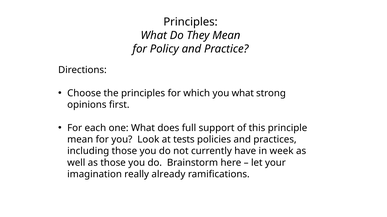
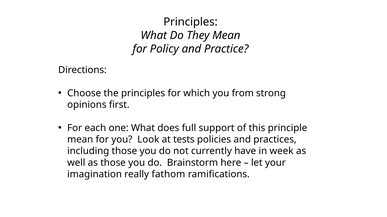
you what: what -> from (243, 93)
already: already -> fathom (168, 175)
